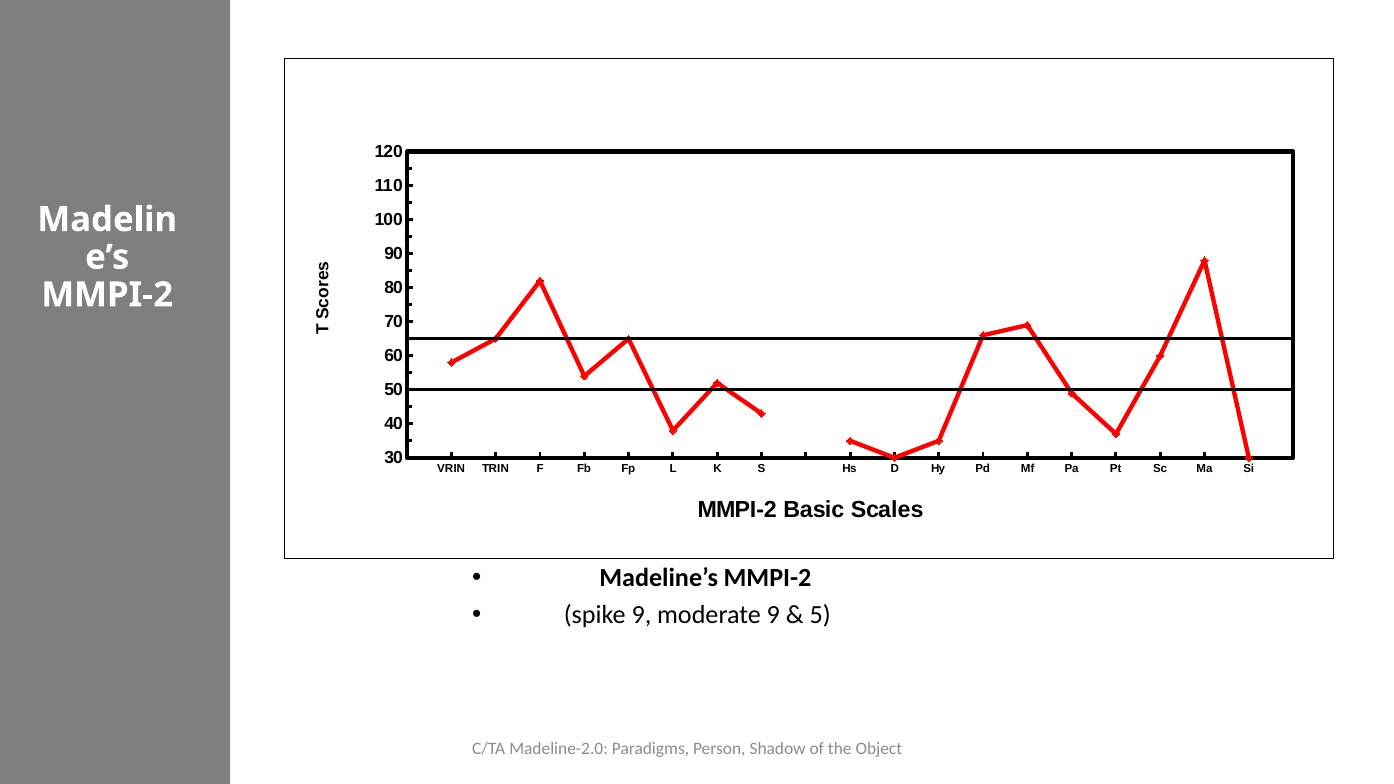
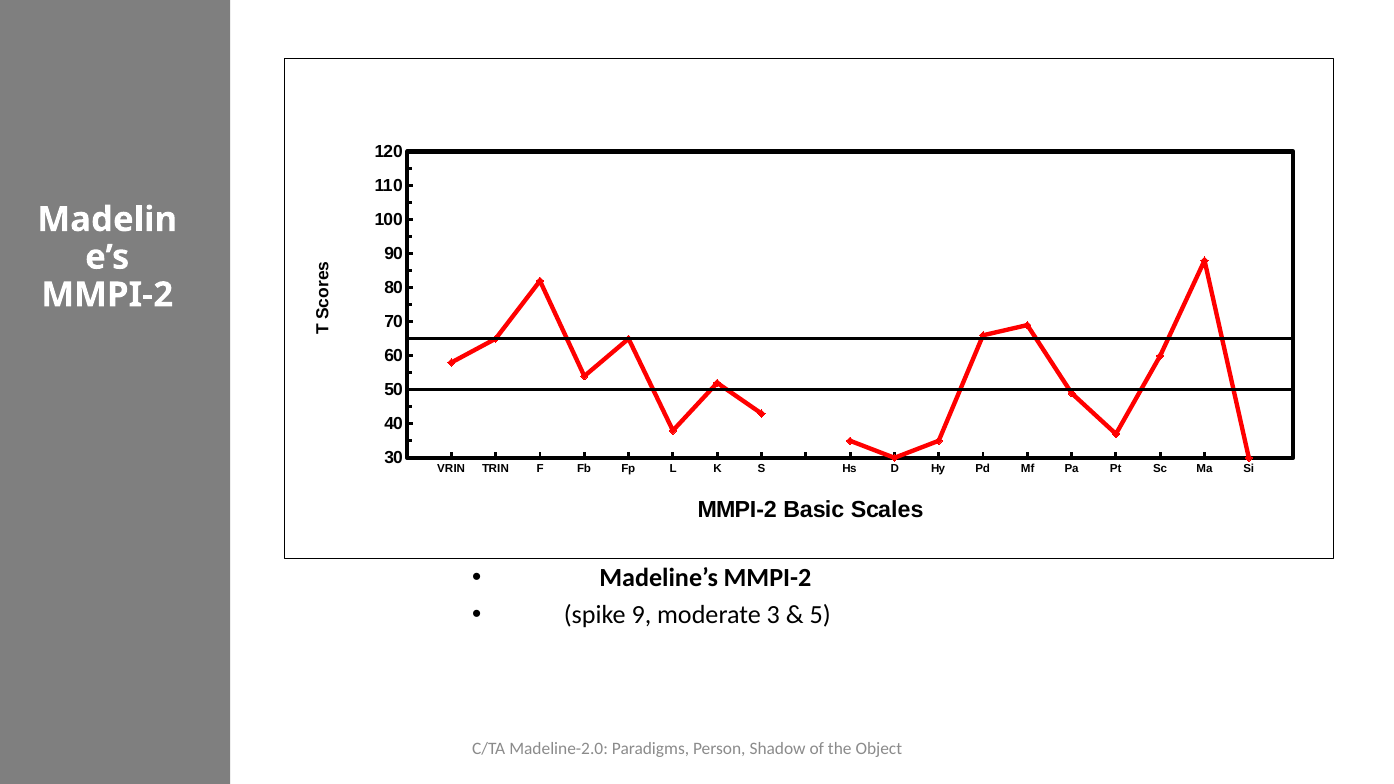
moderate 9: 9 -> 3 (773, 615)
